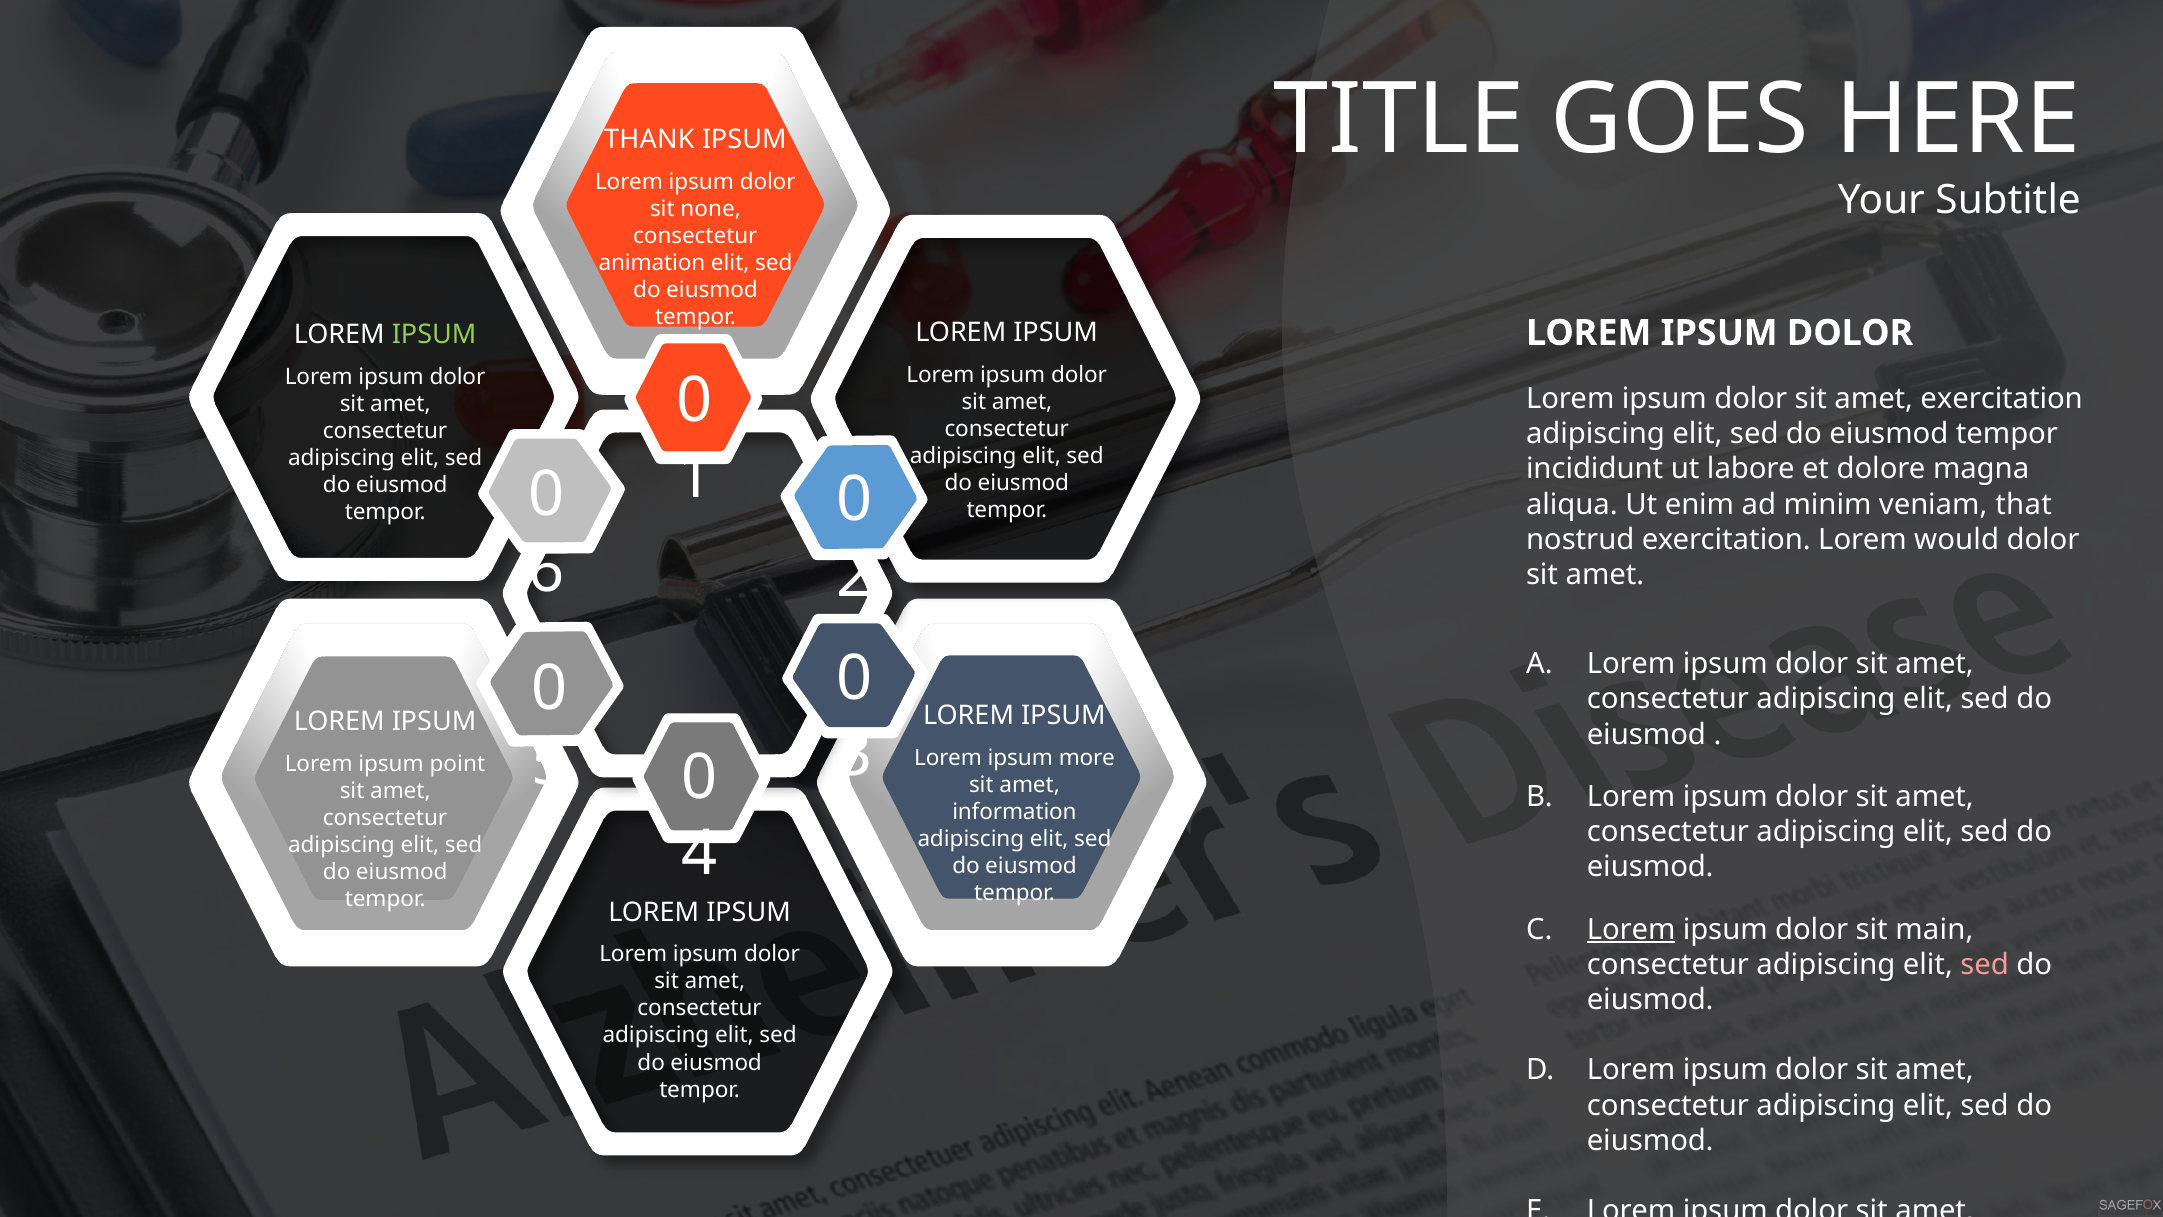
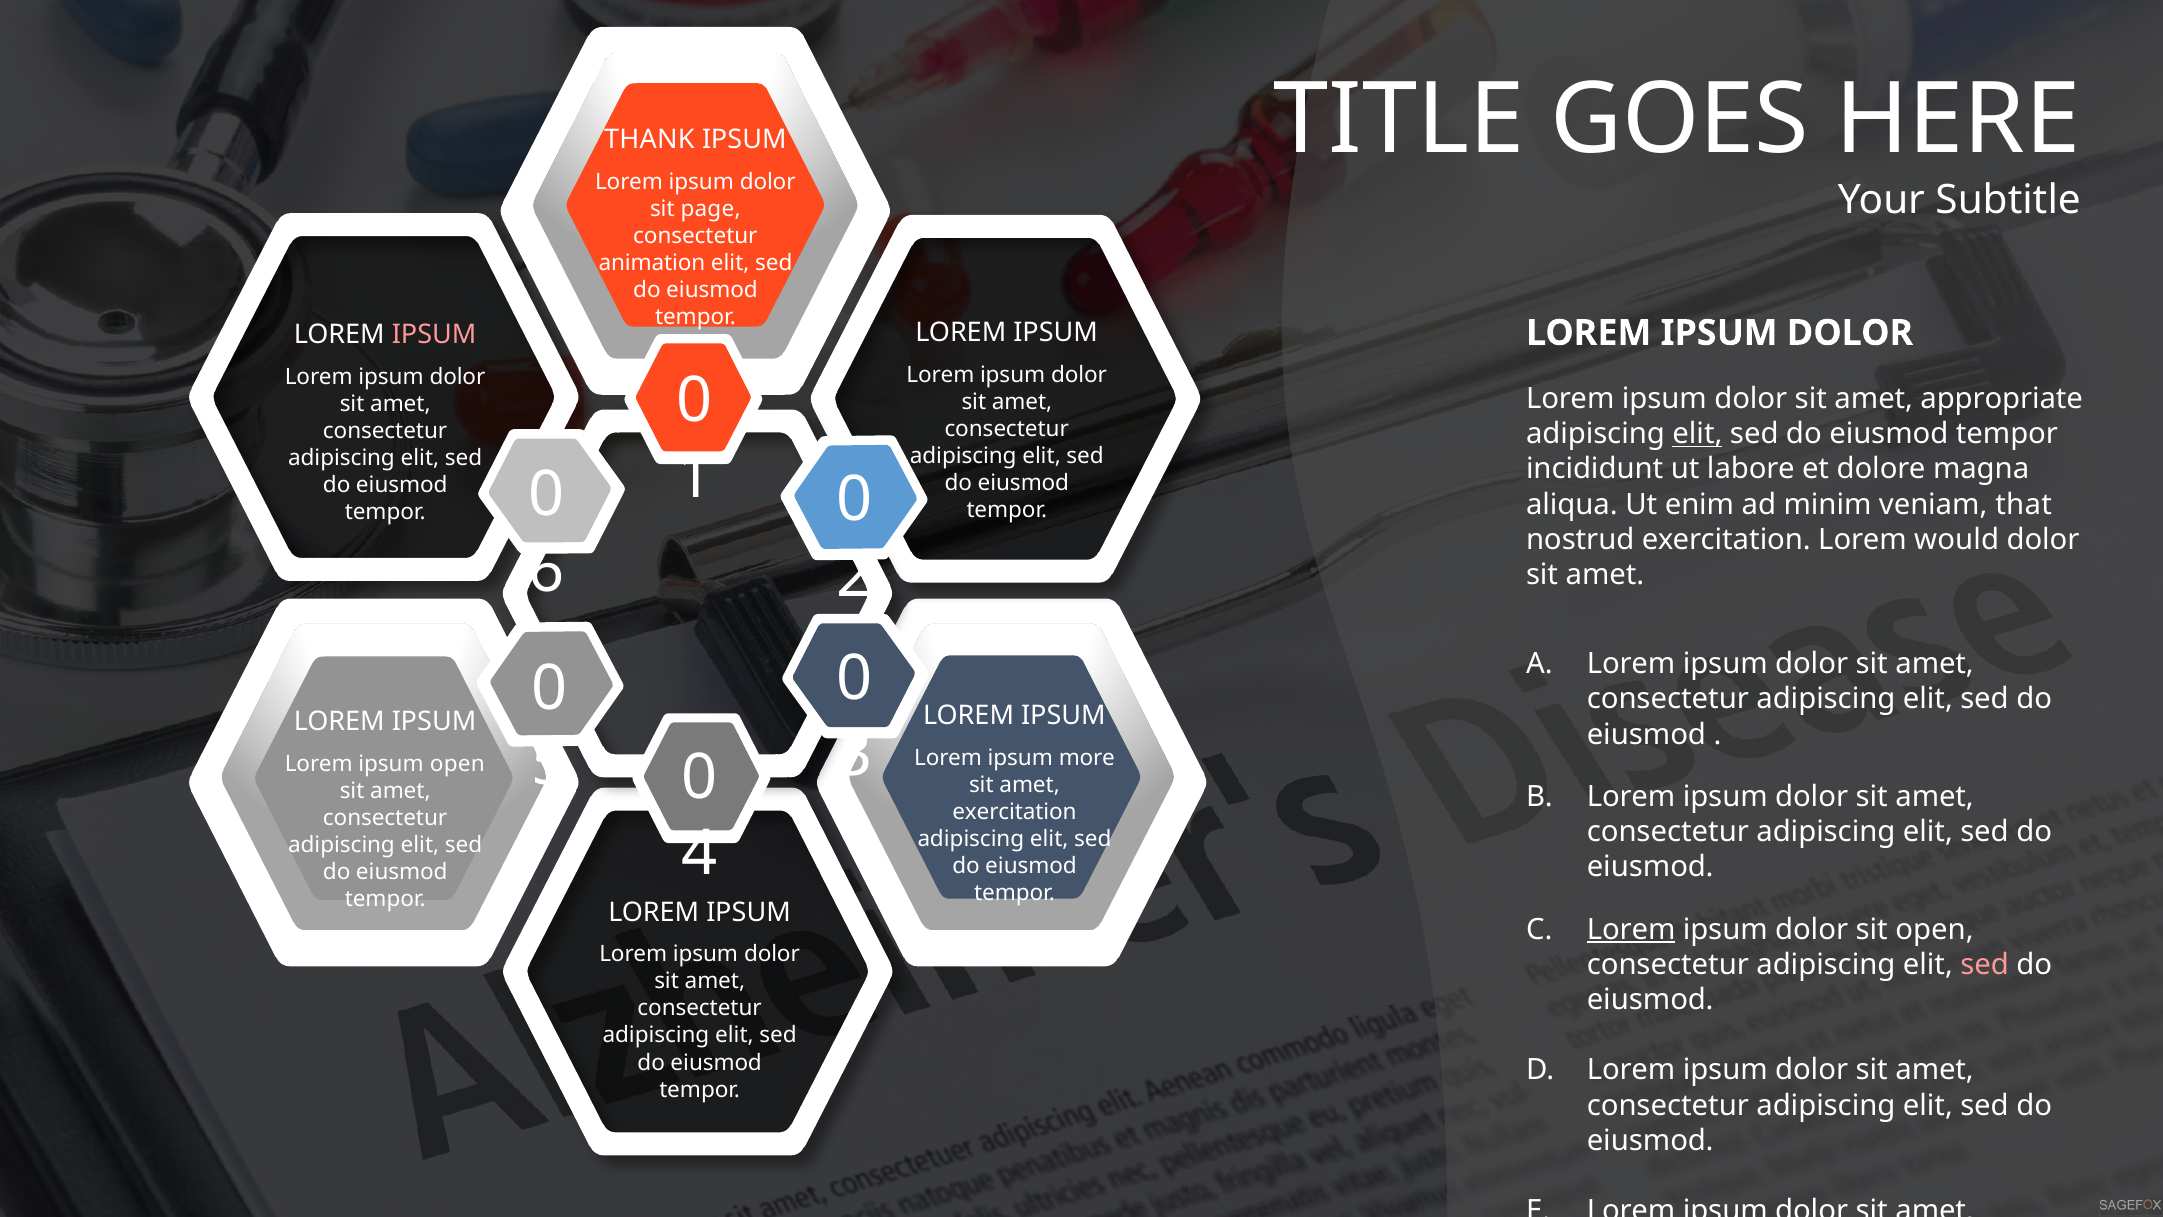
none: none -> page (711, 209)
IPSUM colour: light green -> pink (434, 334)
amet exercitation: exercitation -> appropriate (2002, 399)
elit underline: none -> present (1697, 434)
ipsum point: point -> open (457, 763)
information: information -> exercitation (1014, 812)
sit main: main -> open (1935, 929)
